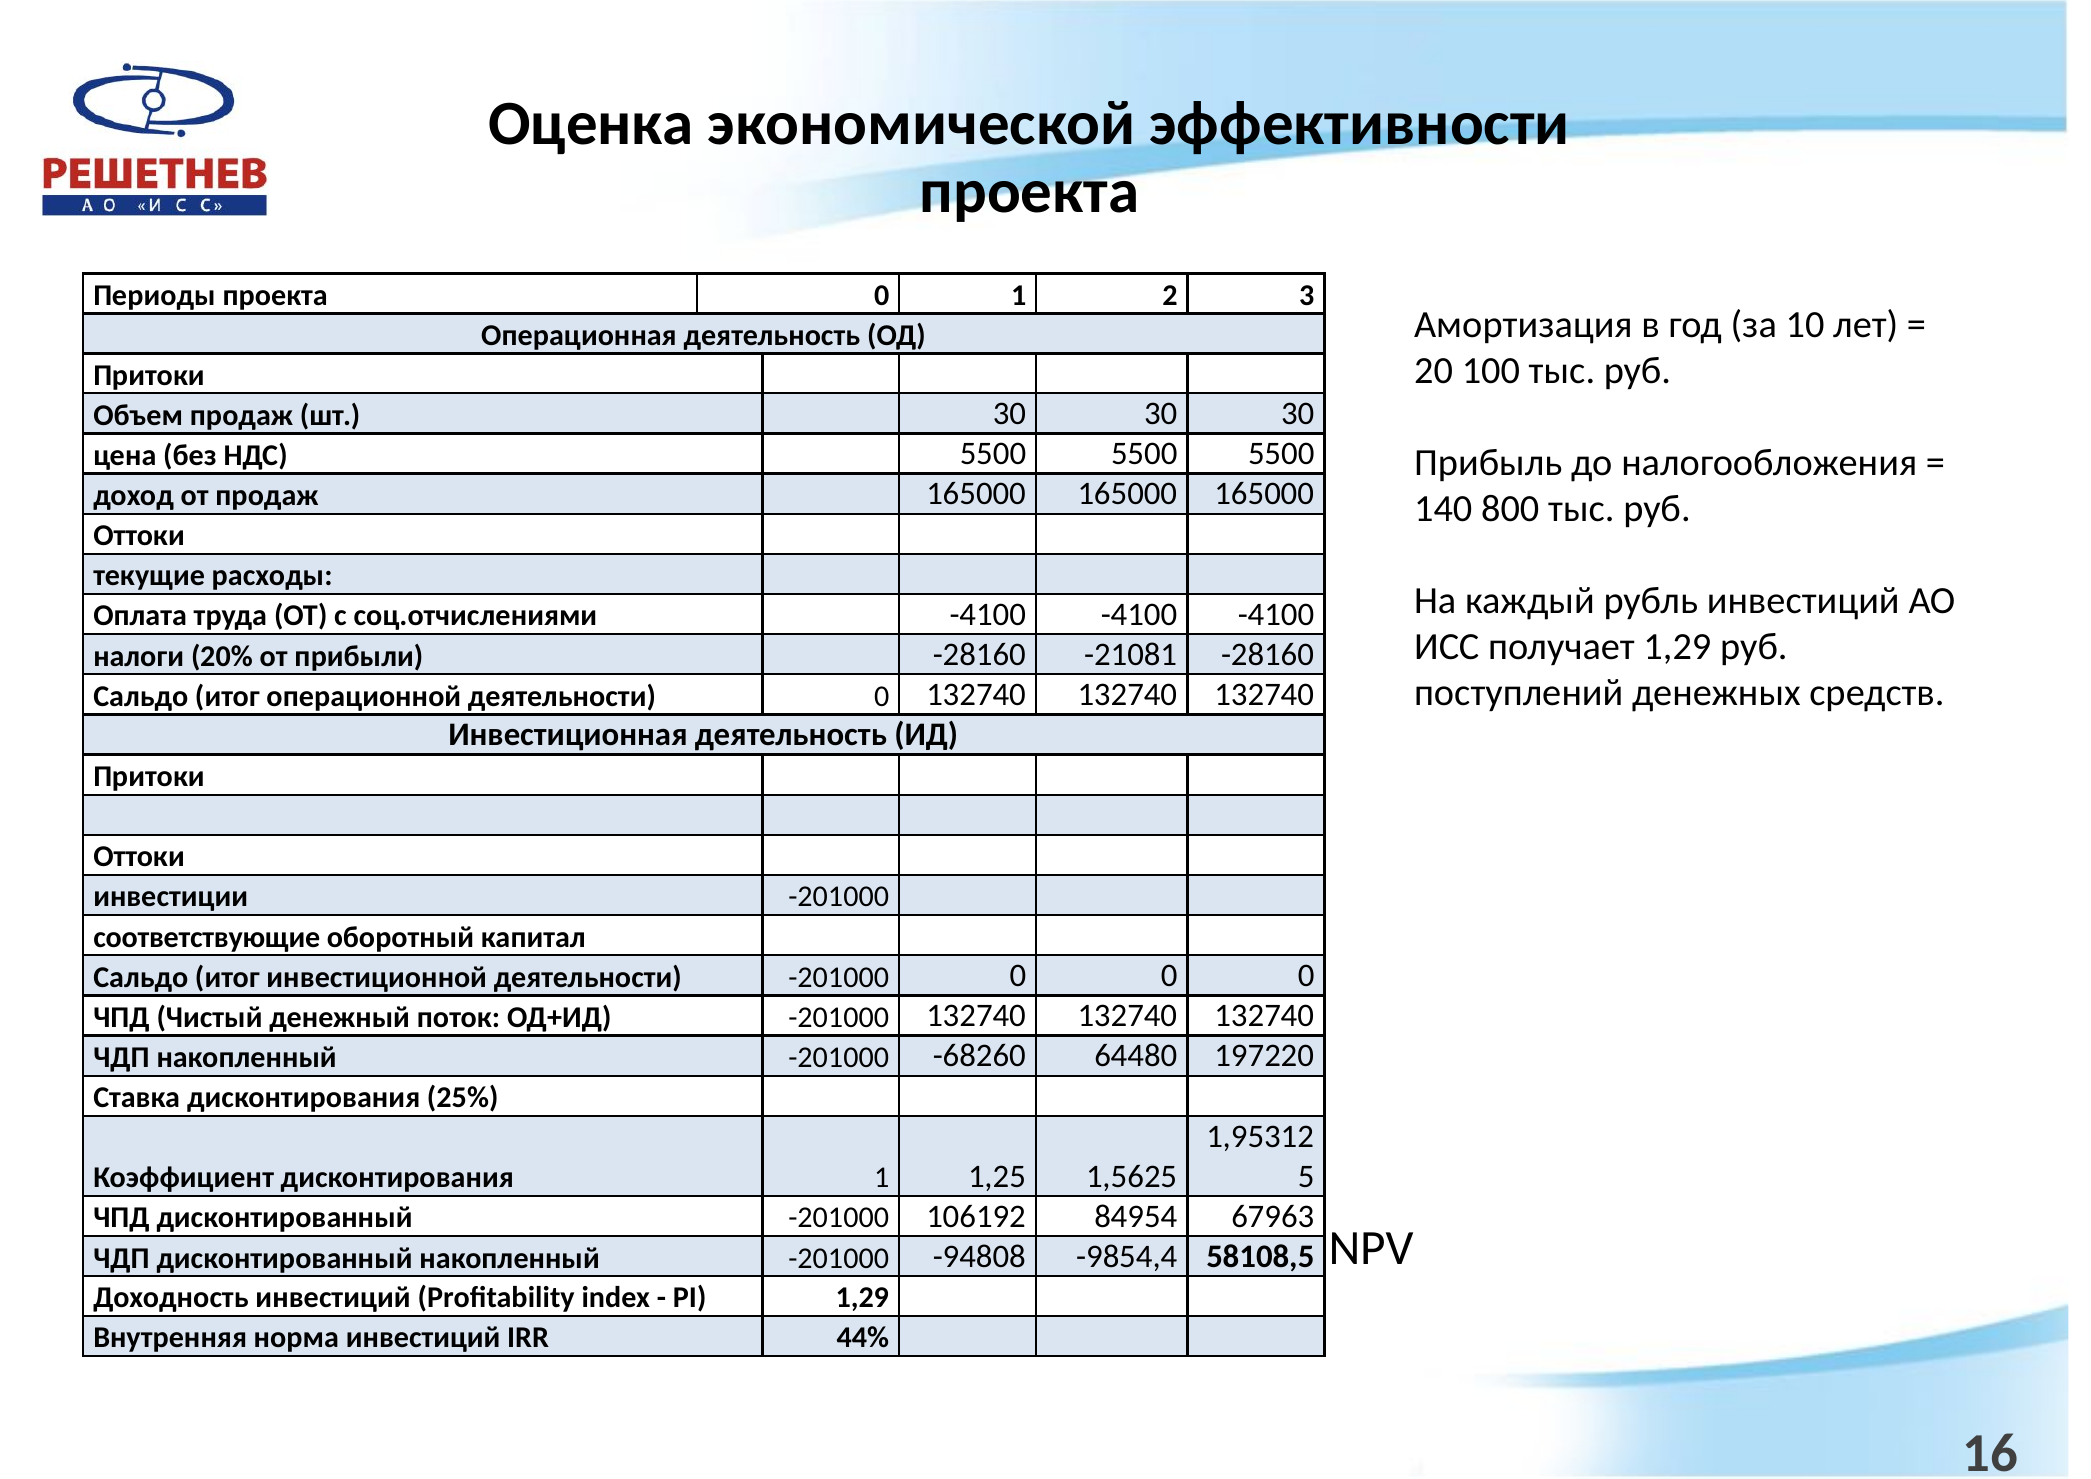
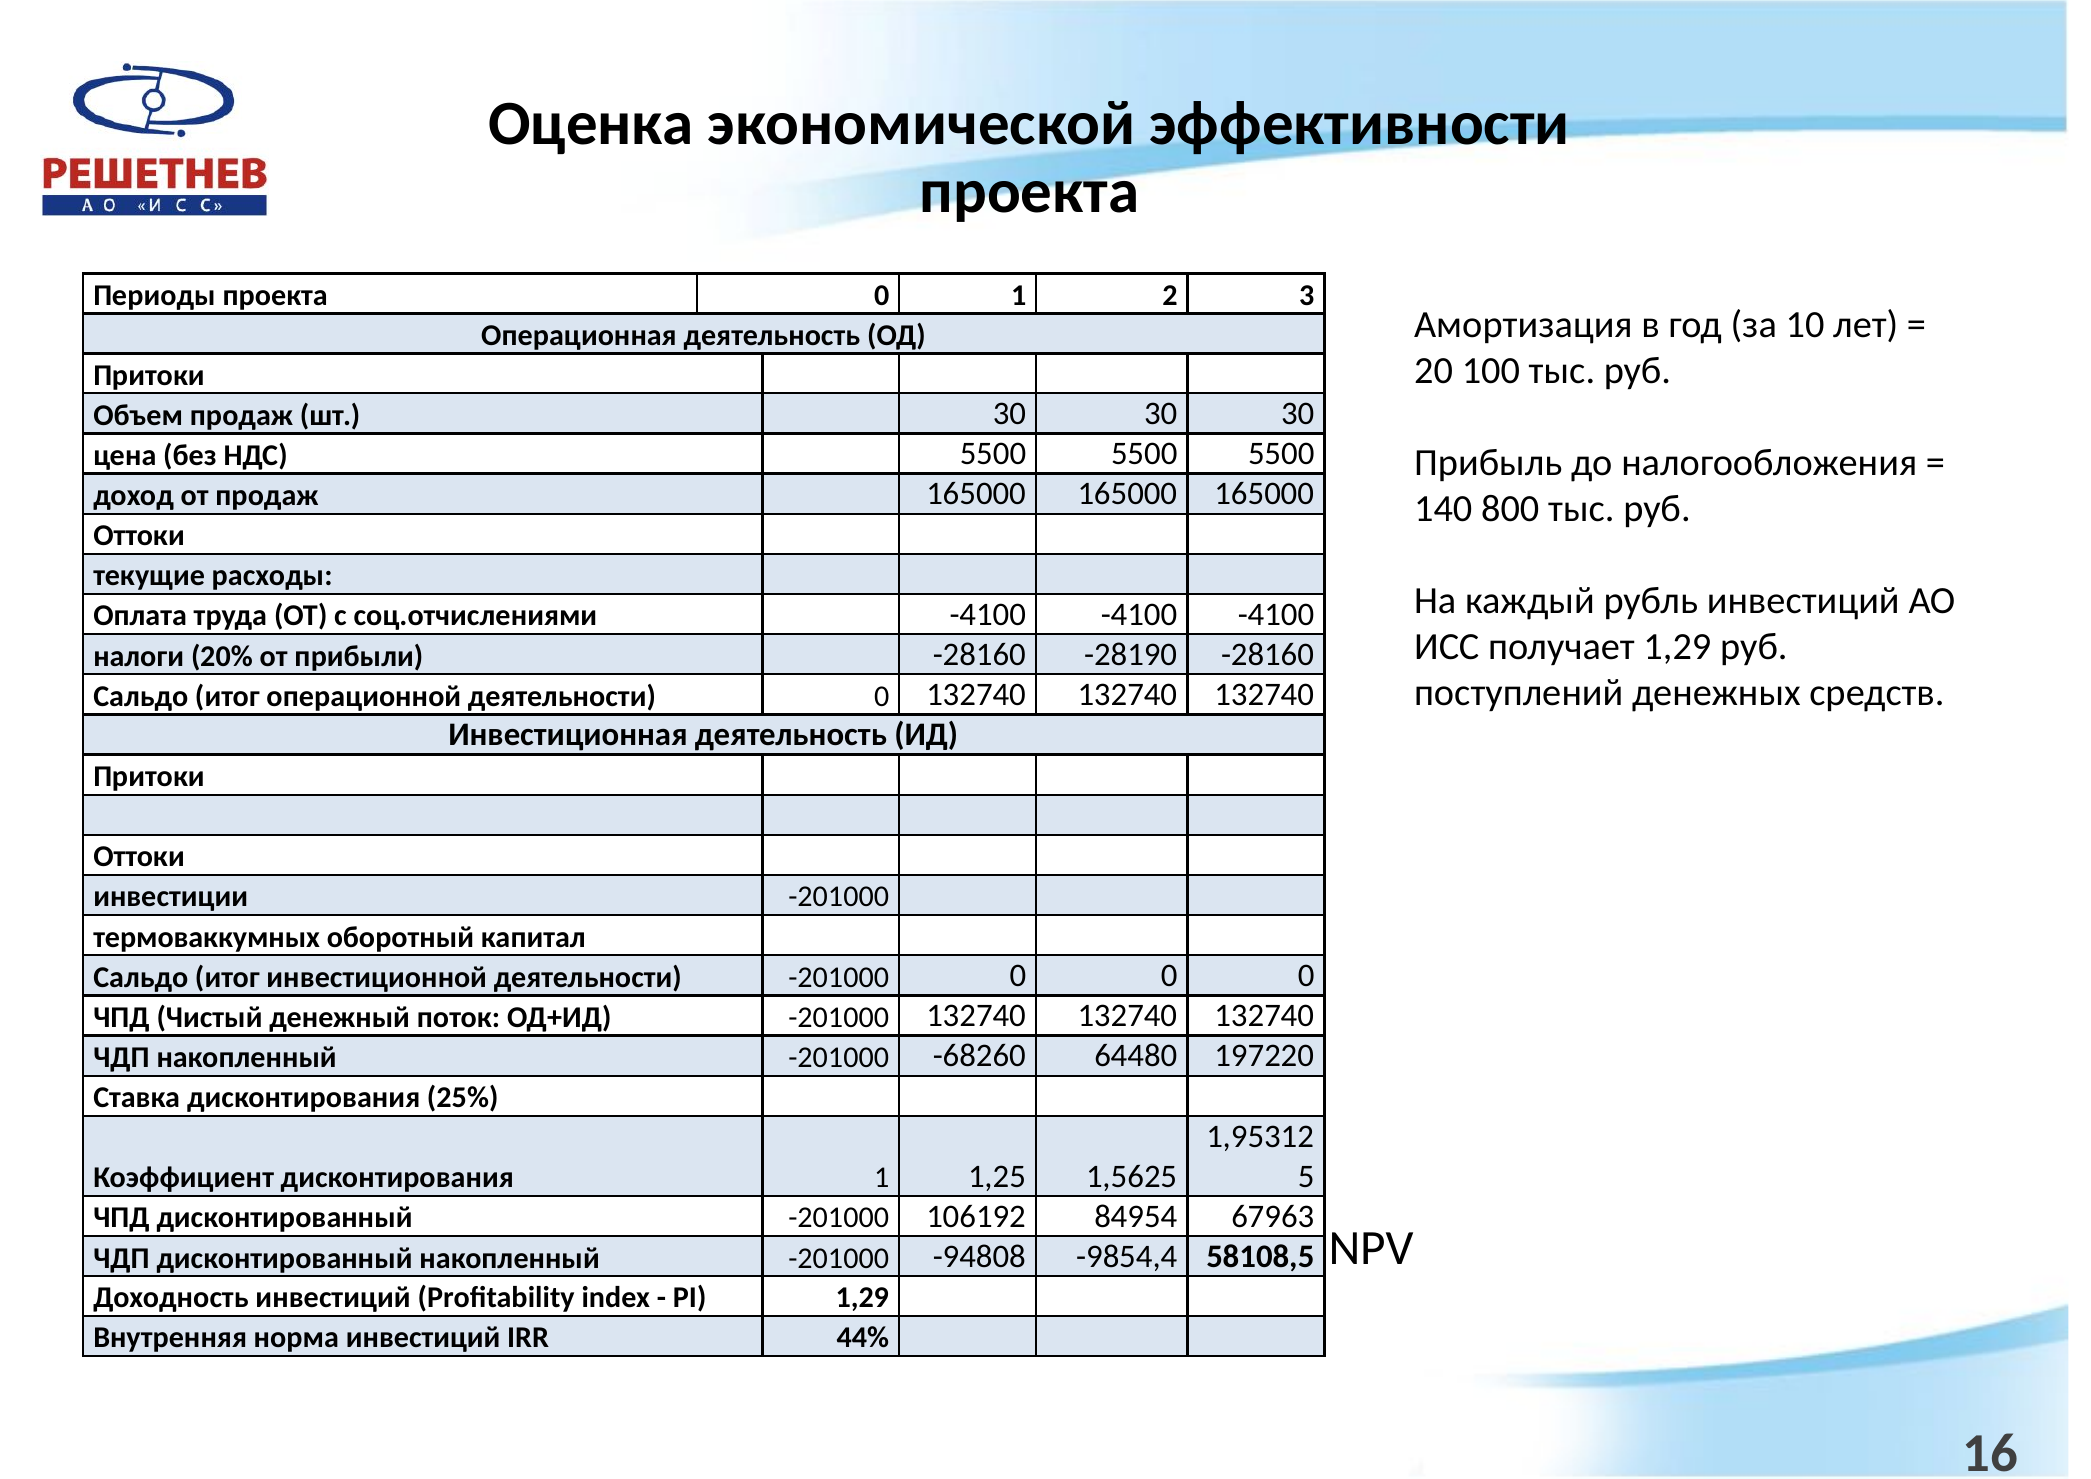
-21081: -21081 -> -28190 (1131, 654)
соответствующие: соответствующие -> термоваккумных (207, 937)
